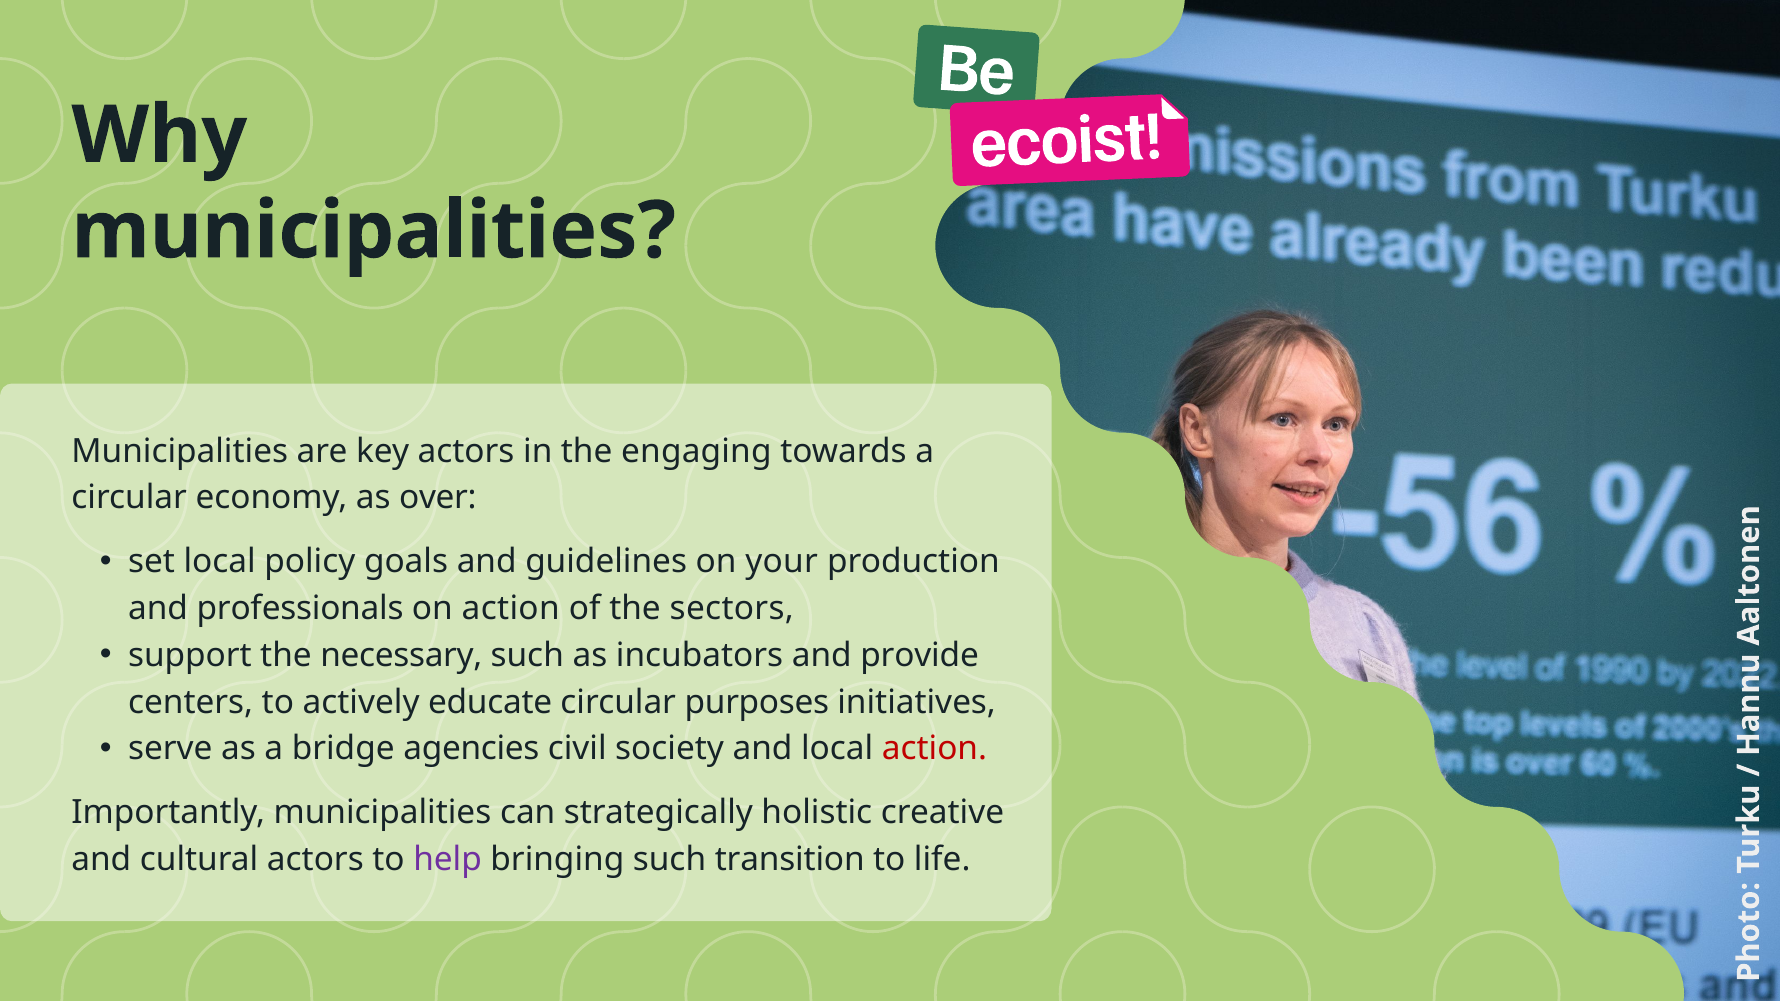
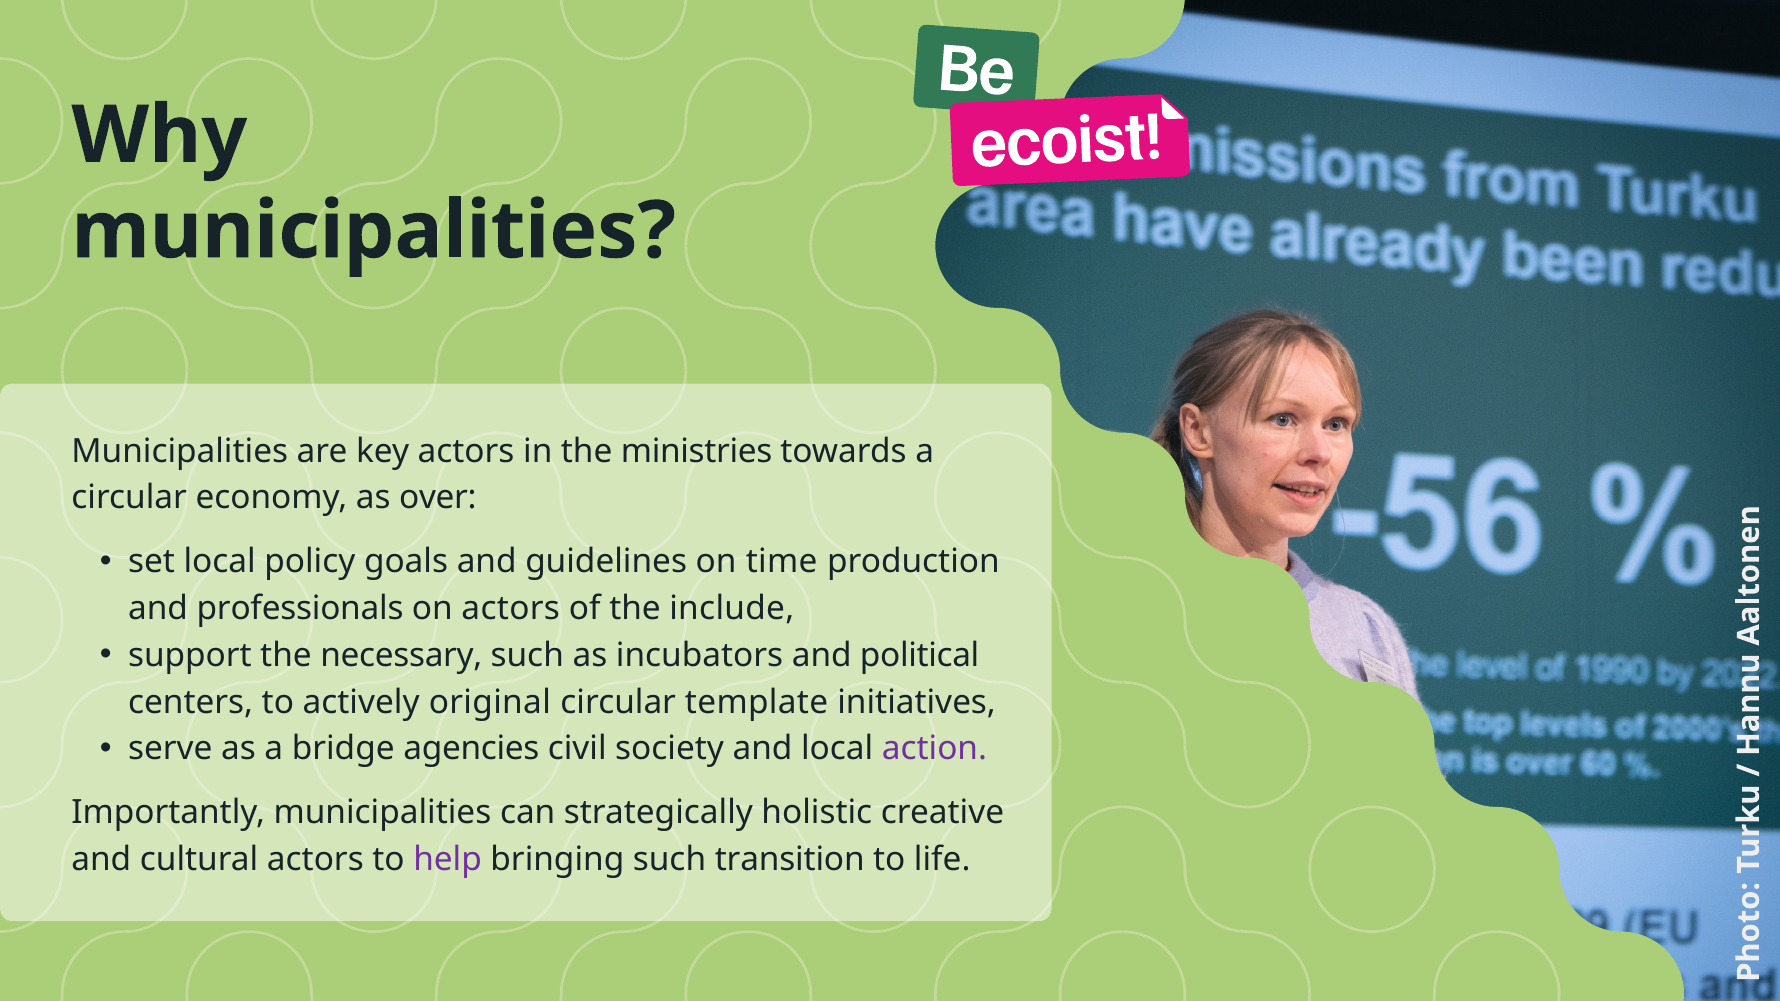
engaging: engaging -> ministries (697, 451)
your: your -> time (782, 562)
on action: action -> actors (511, 609)
sectors: sectors -> include (732, 609)
provide: provide -> political (920, 656)
educate: educate -> original (490, 702)
purposes: purposes -> template (757, 702)
action colour: red -> purple (934, 749)
